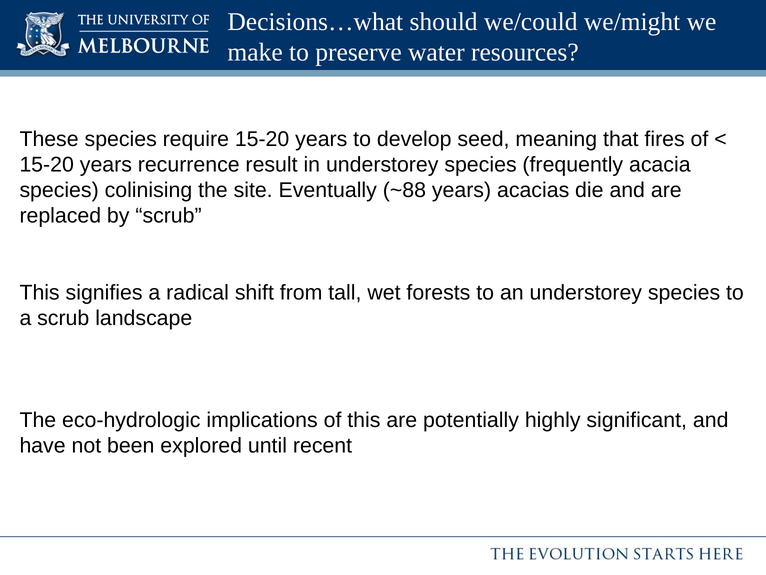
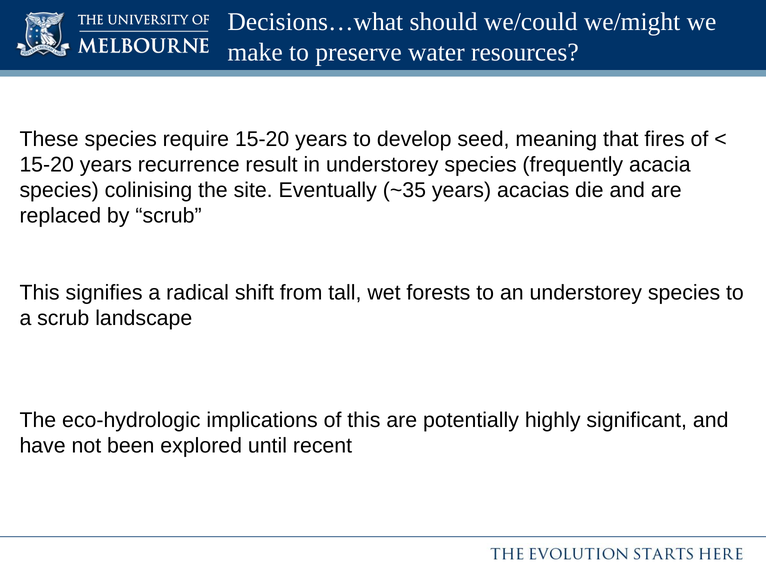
~88: ~88 -> ~35 (404, 190)
